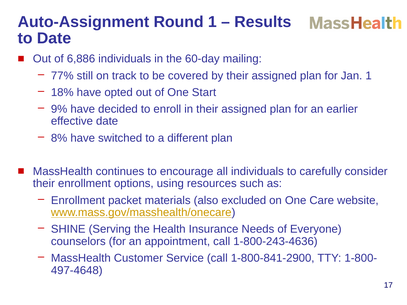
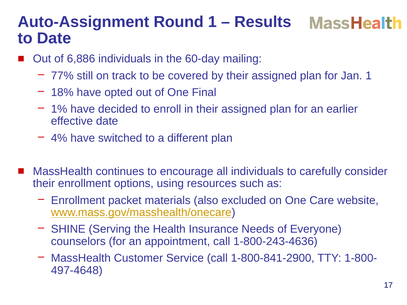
Start: Start -> Final (204, 92)
9%: 9% -> 1% (59, 109)
8%: 8% -> 4% (59, 138)
